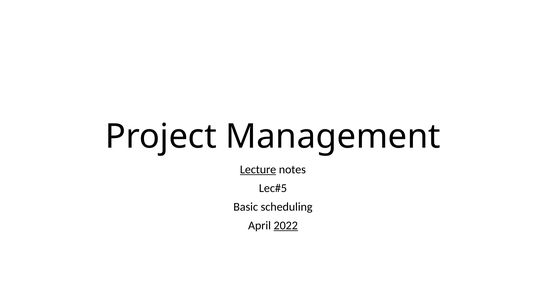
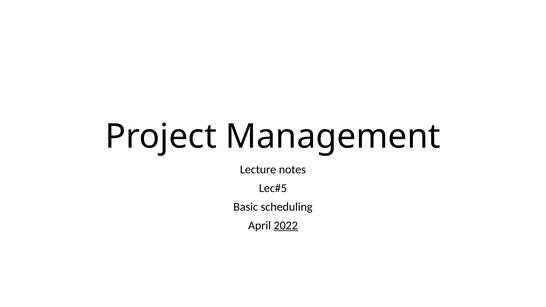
Lecture underline: present -> none (258, 170)
